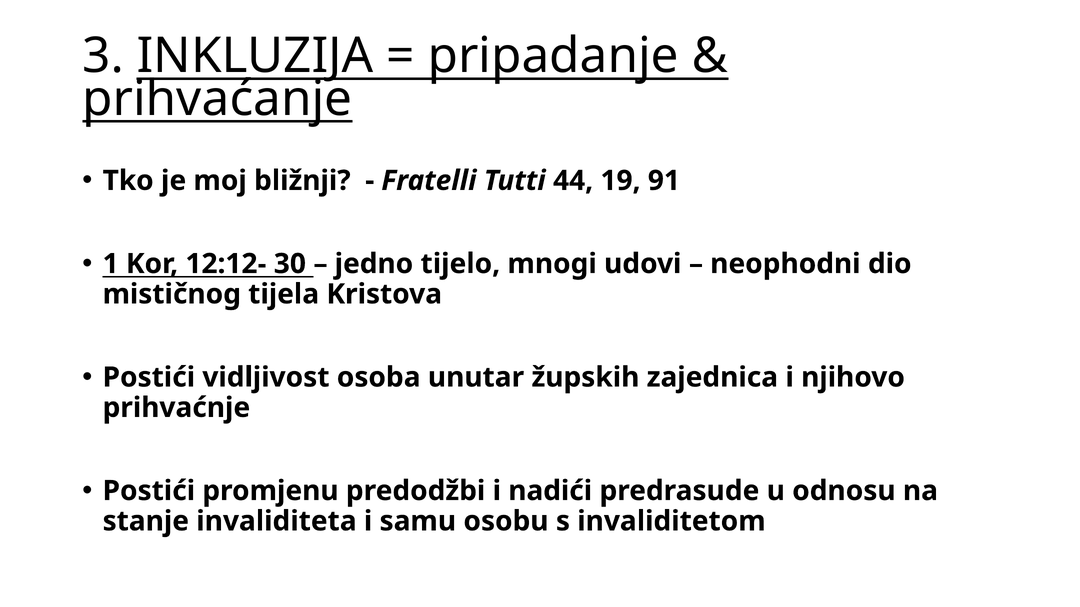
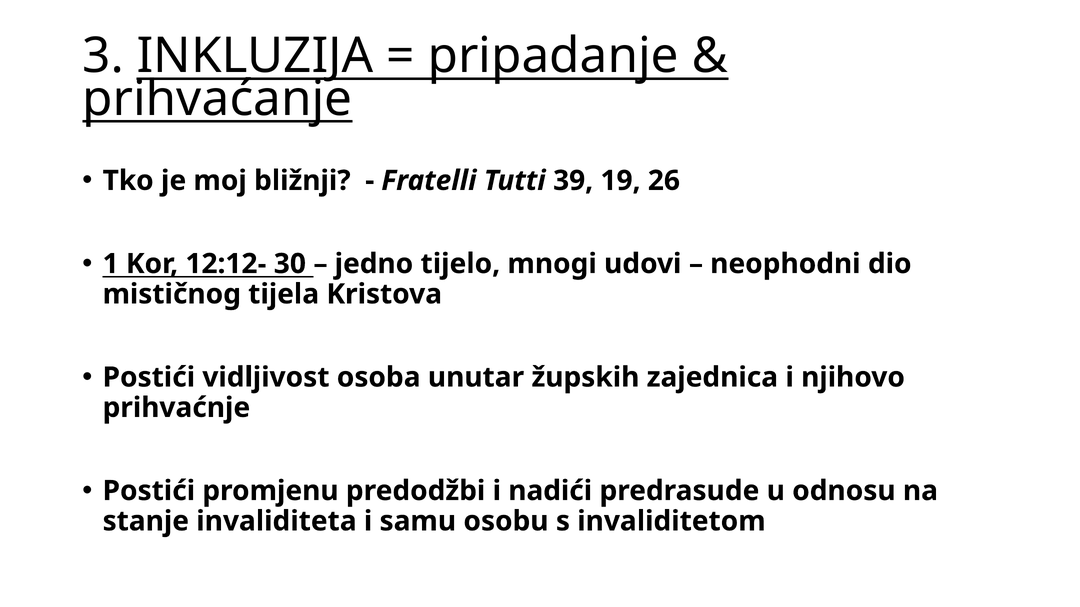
44: 44 -> 39 (573, 181)
91: 91 -> 26 (664, 181)
